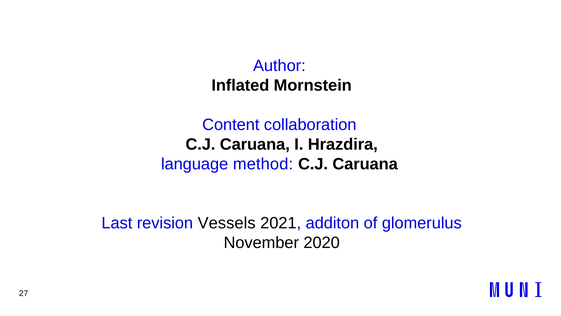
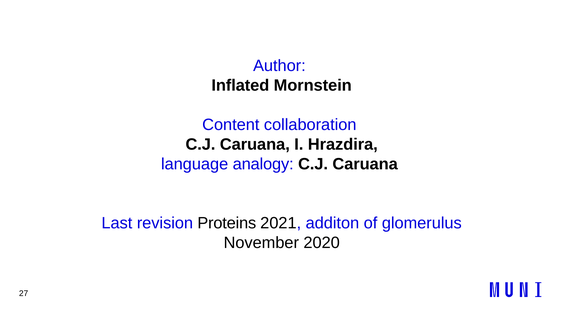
method: method -> analogy (263, 164)
Vessels: Vessels -> Proteins (227, 223)
